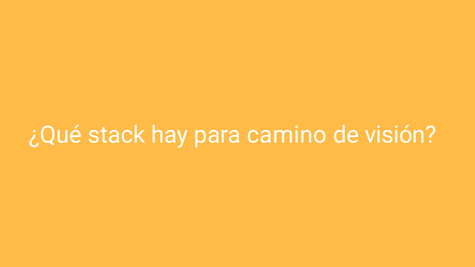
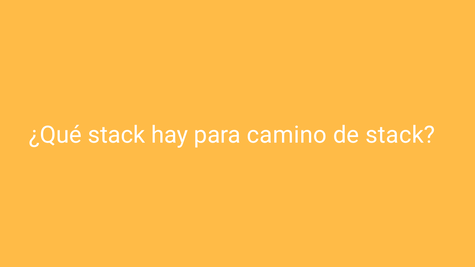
de visión: visión -> stack (400, 135)
